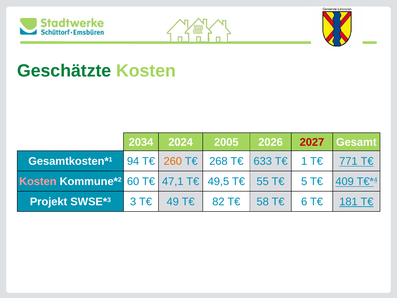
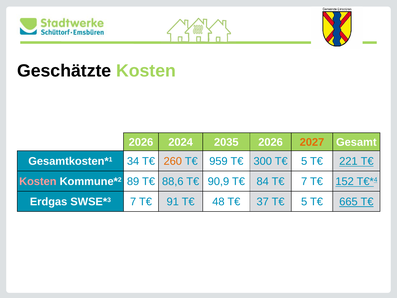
Geschätzte colour: green -> black (64, 71)
2034: 2034 -> 2026 (141, 142)
2005: 2005 -> 2035 (226, 142)
2027 colour: red -> orange (312, 142)
94: 94 -> 34 (133, 161)
268: 268 -> 959 (218, 161)
633: 633 -> 300 (263, 161)
1: 1 -> 5 (304, 161)
771: 771 -> 221 (348, 161)
60: 60 -> 89 (133, 181)
47,1: 47,1 -> 88,6 (173, 181)
49,5: 49,5 -> 90,9 (218, 181)
55: 55 -> 84 (263, 181)
T€ 5: 5 -> 7 (304, 181)
409: 409 -> 152 (345, 181)
Projekt: Projekt -> Erdgas (49, 202)
3: 3 -> 7 (133, 202)
49: 49 -> 91 (173, 202)
82: 82 -> 48 (218, 202)
58: 58 -> 37 (263, 202)
6: 6 -> 5 (304, 202)
181: 181 -> 665 (348, 202)
